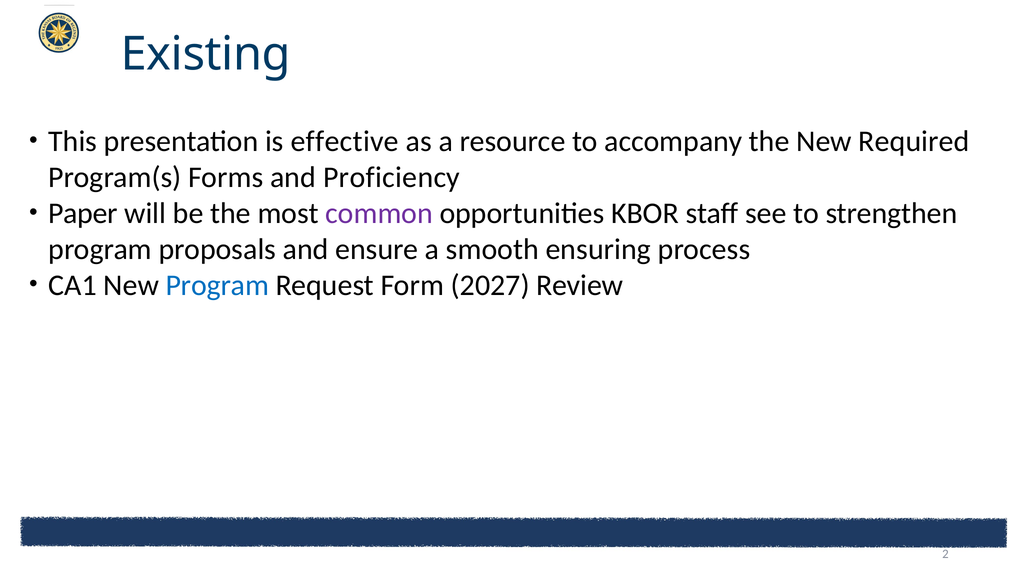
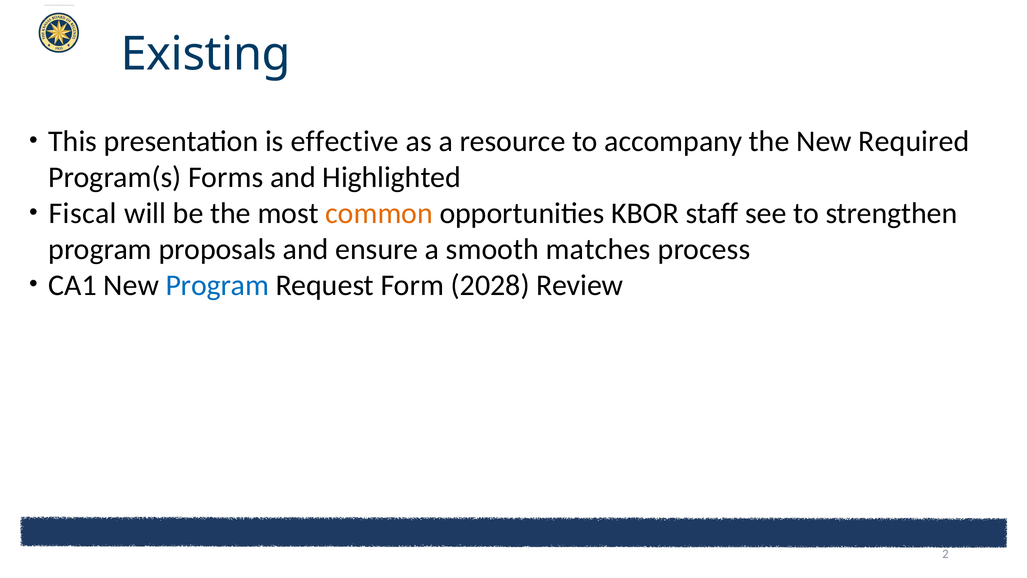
Proficiency: Proficiency -> Highlighted (392, 177)
Paper: Paper -> Fiscal (83, 213)
common colour: purple -> orange (379, 213)
ensuring: ensuring -> matches (598, 249)
2027: 2027 -> 2028 (490, 285)
